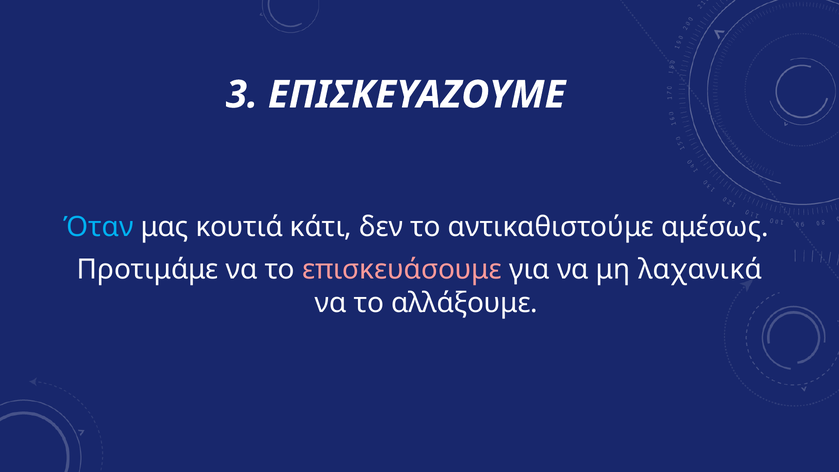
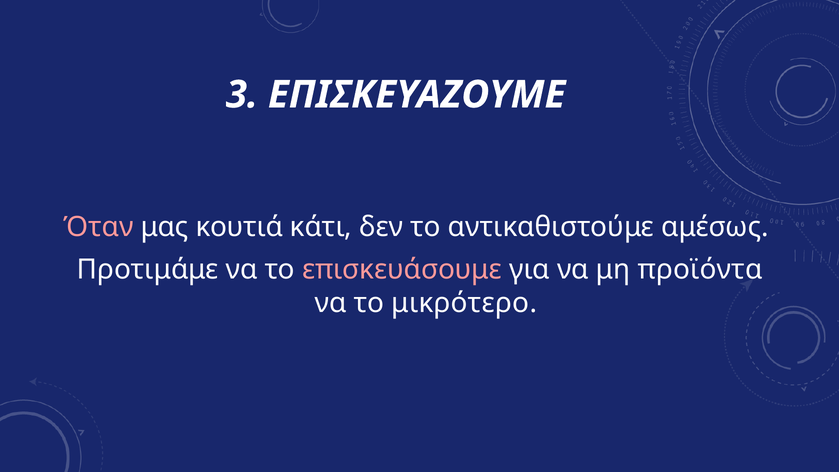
Όταν colour: light blue -> pink (98, 227)
λαχανικά: λαχανικά -> προϊόντα (700, 270)
αλλάξουμε: αλλάξουμε -> μικρότερο (464, 303)
